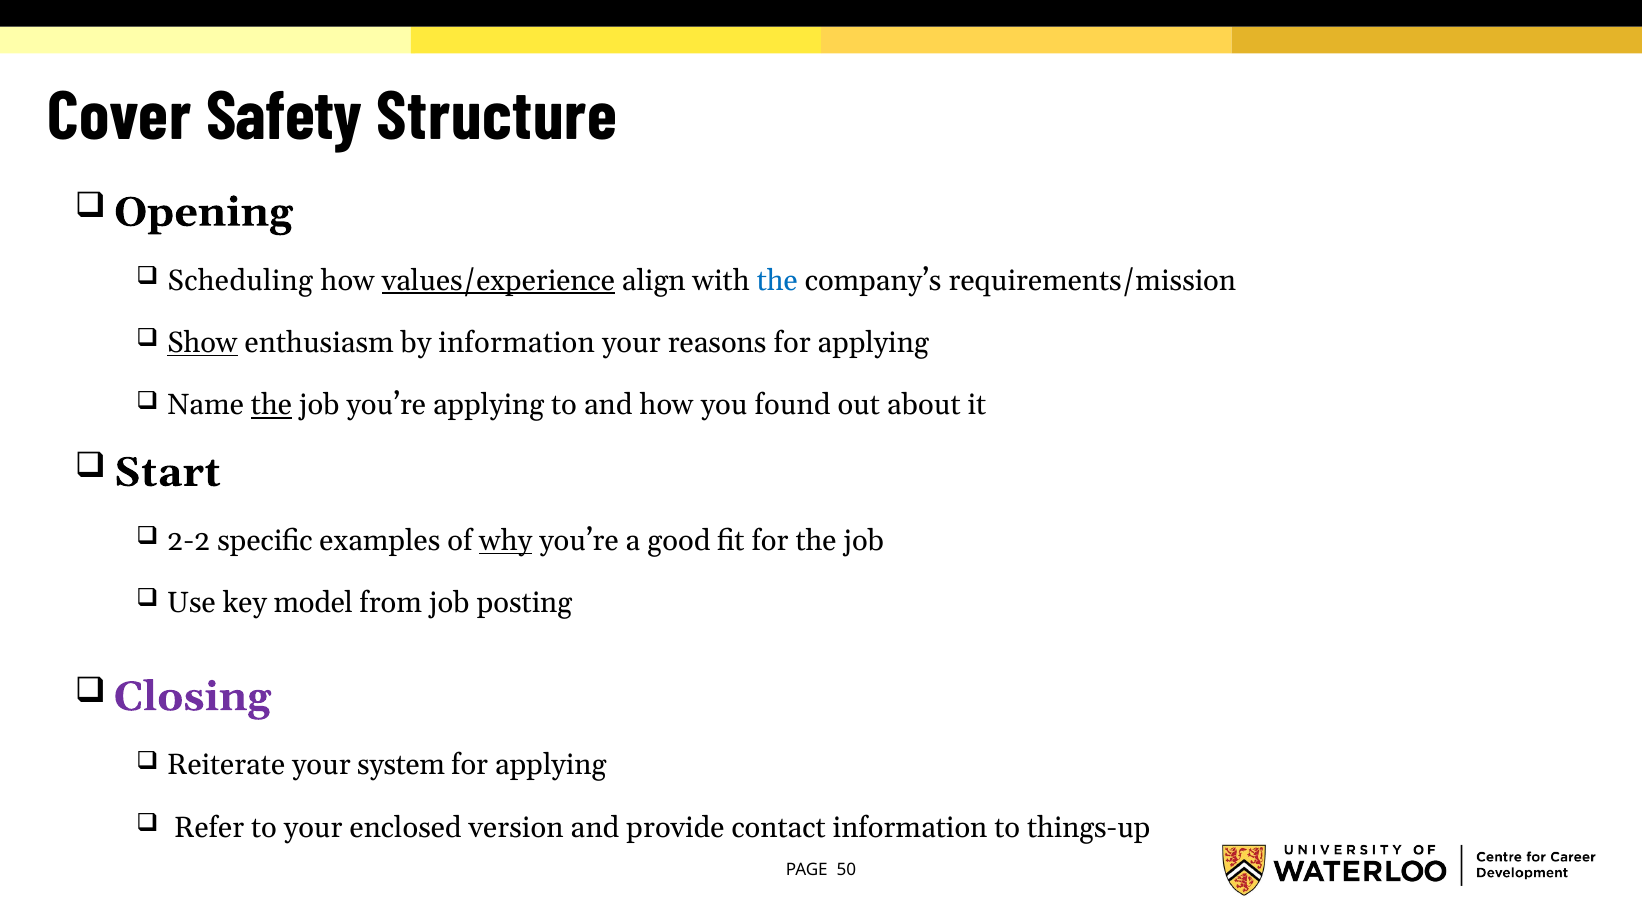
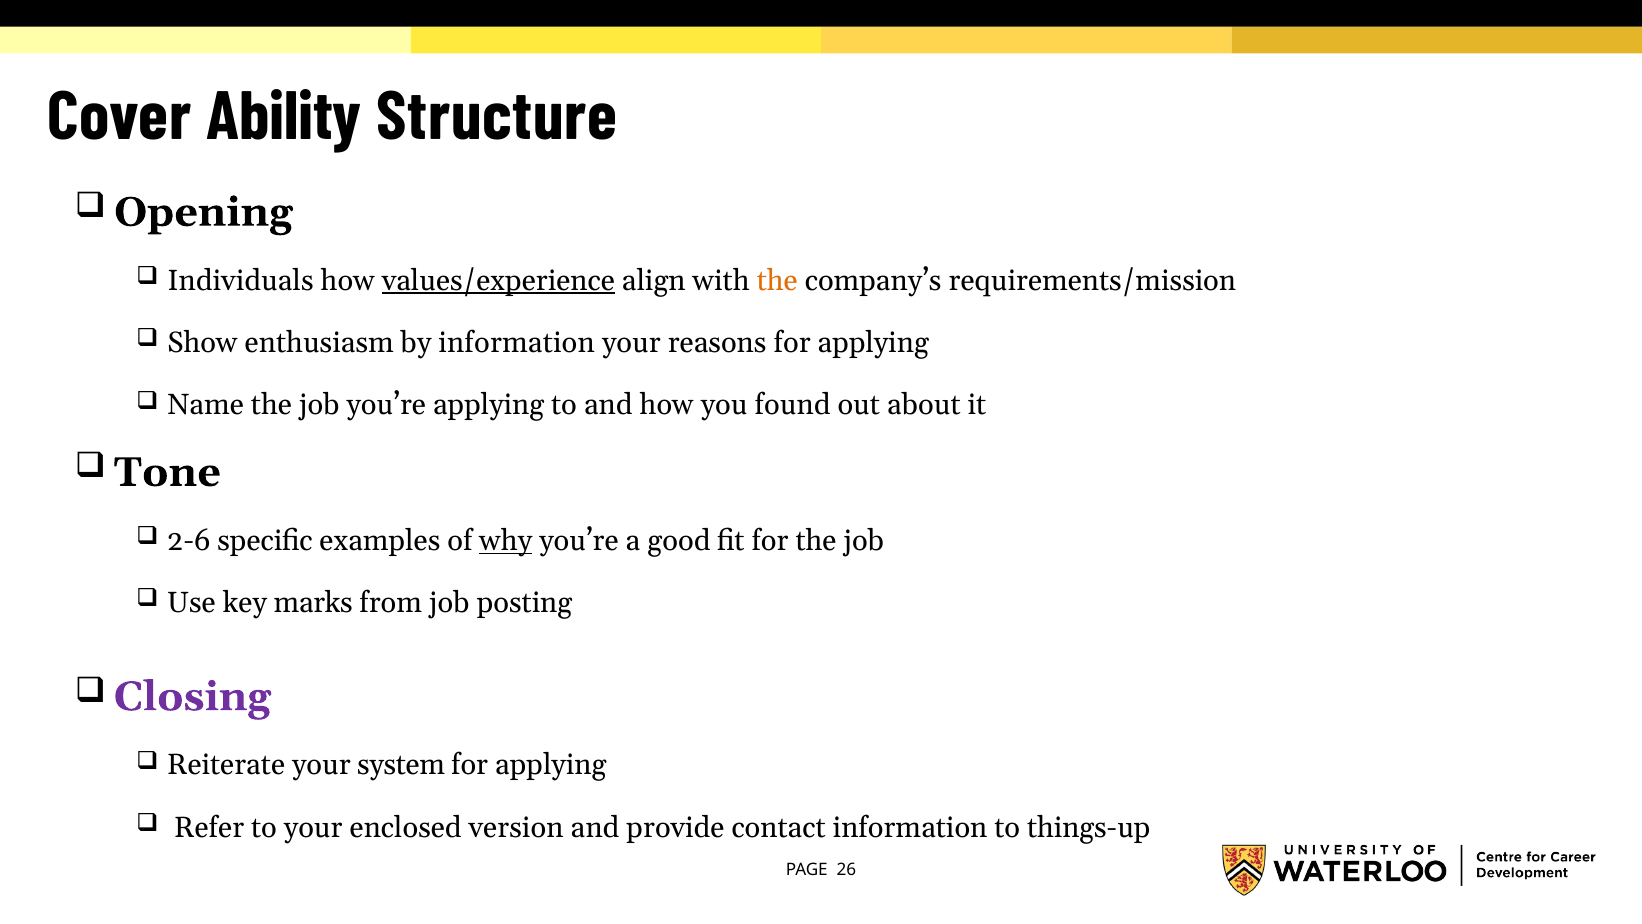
Safety: Safety -> Ability (284, 117)
Scheduling: Scheduling -> Individuals (240, 281)
the colour: blue -> orange (777, 281)
Show underline: present -> none (202, 343)
the underline: present -> none (271, 405)
Start: Start -> Tone (167, 472)
2-2: 2-2 -> 2-6 (189, 541)
model: model -> marks (313, 603)
50: 50 -> 26 (846, 870)
